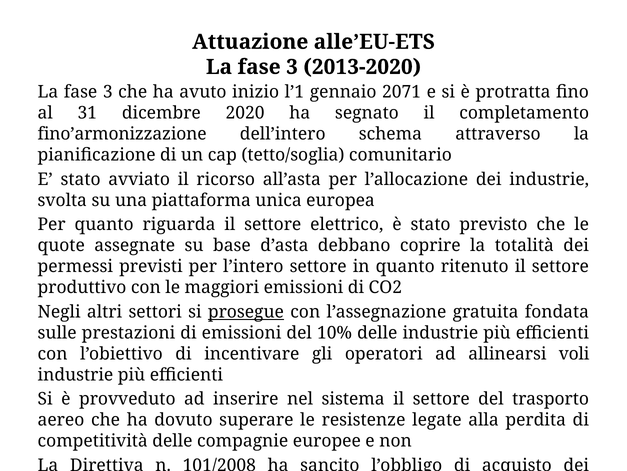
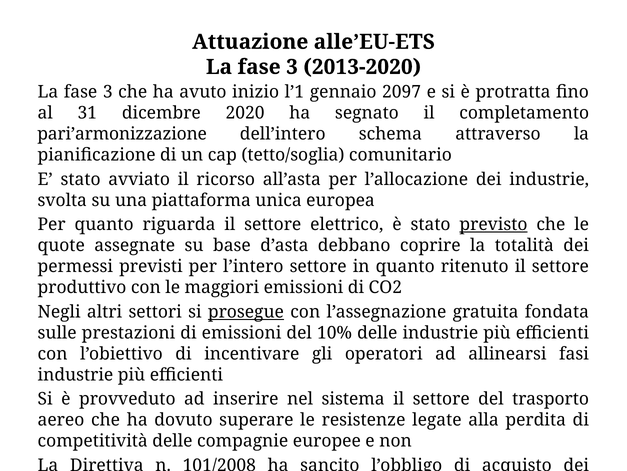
2071: 2071 -> 2097 (402, 92)
fino’armonizzazione: fino’armonizzazione -> pari’armonizzazione (122, 134)
previsto underline: none -> present (493, 224)
allinearsi voli: voli -> fasi (574, 353)
